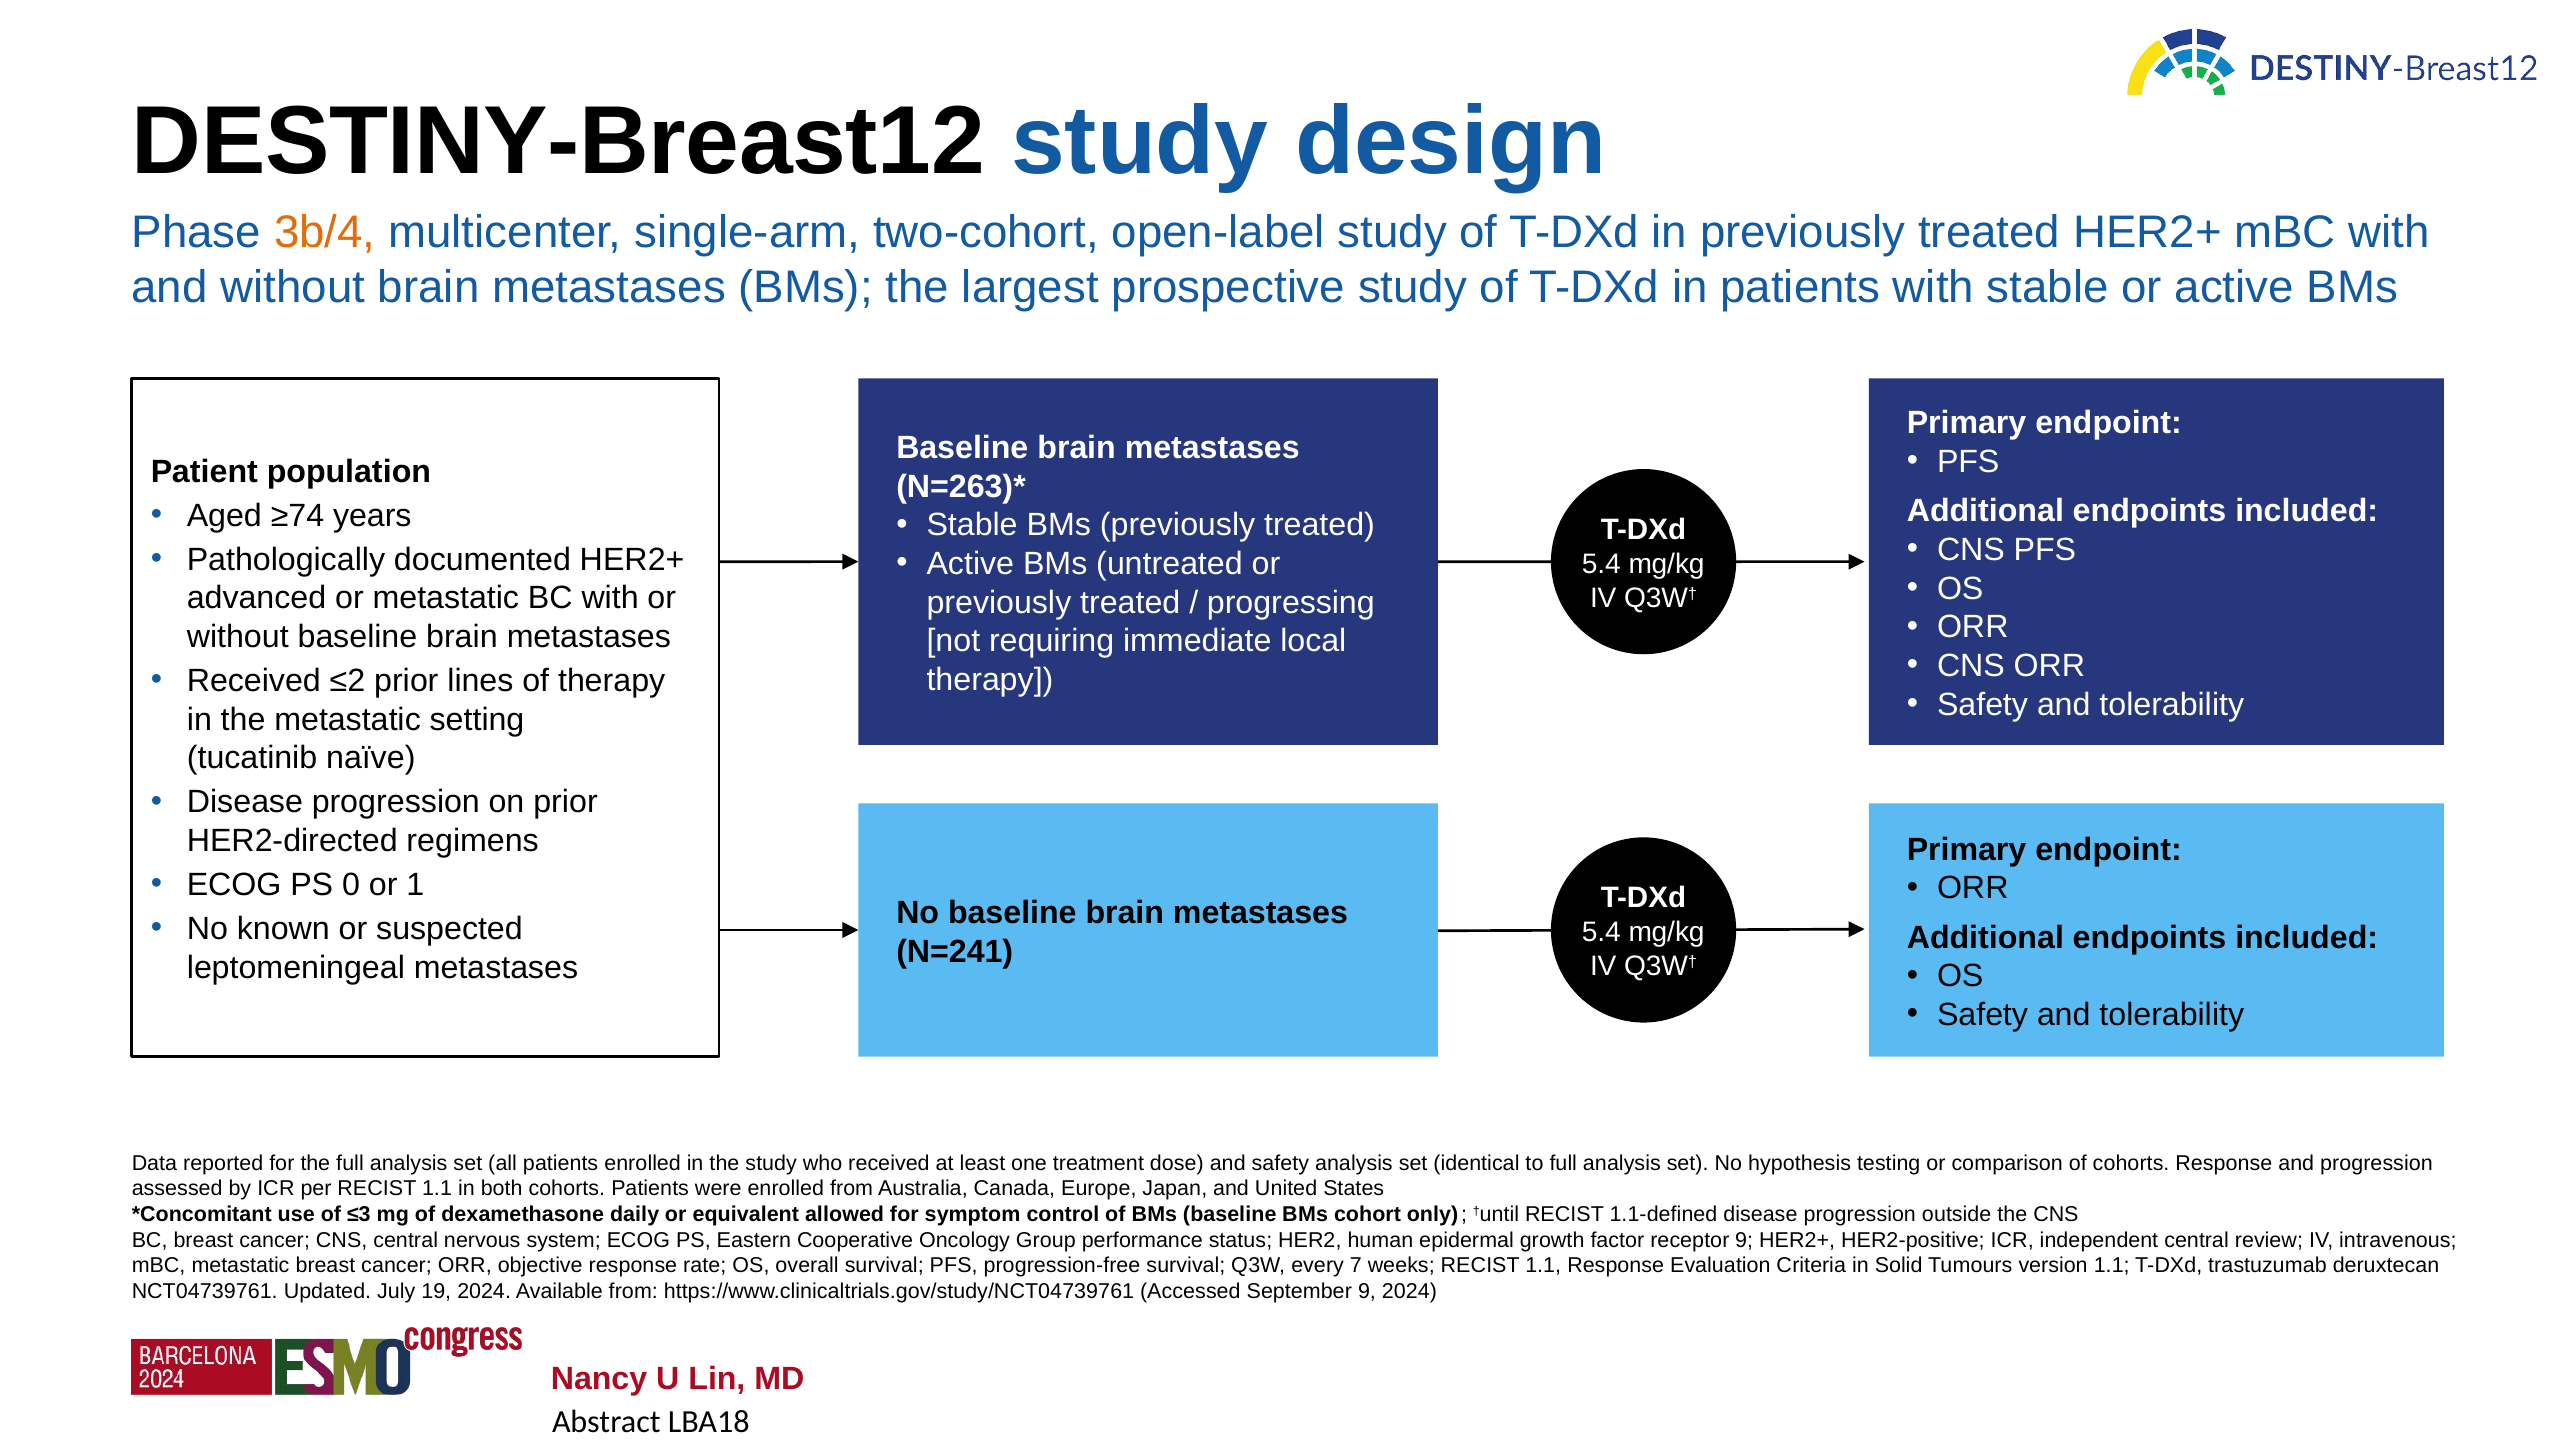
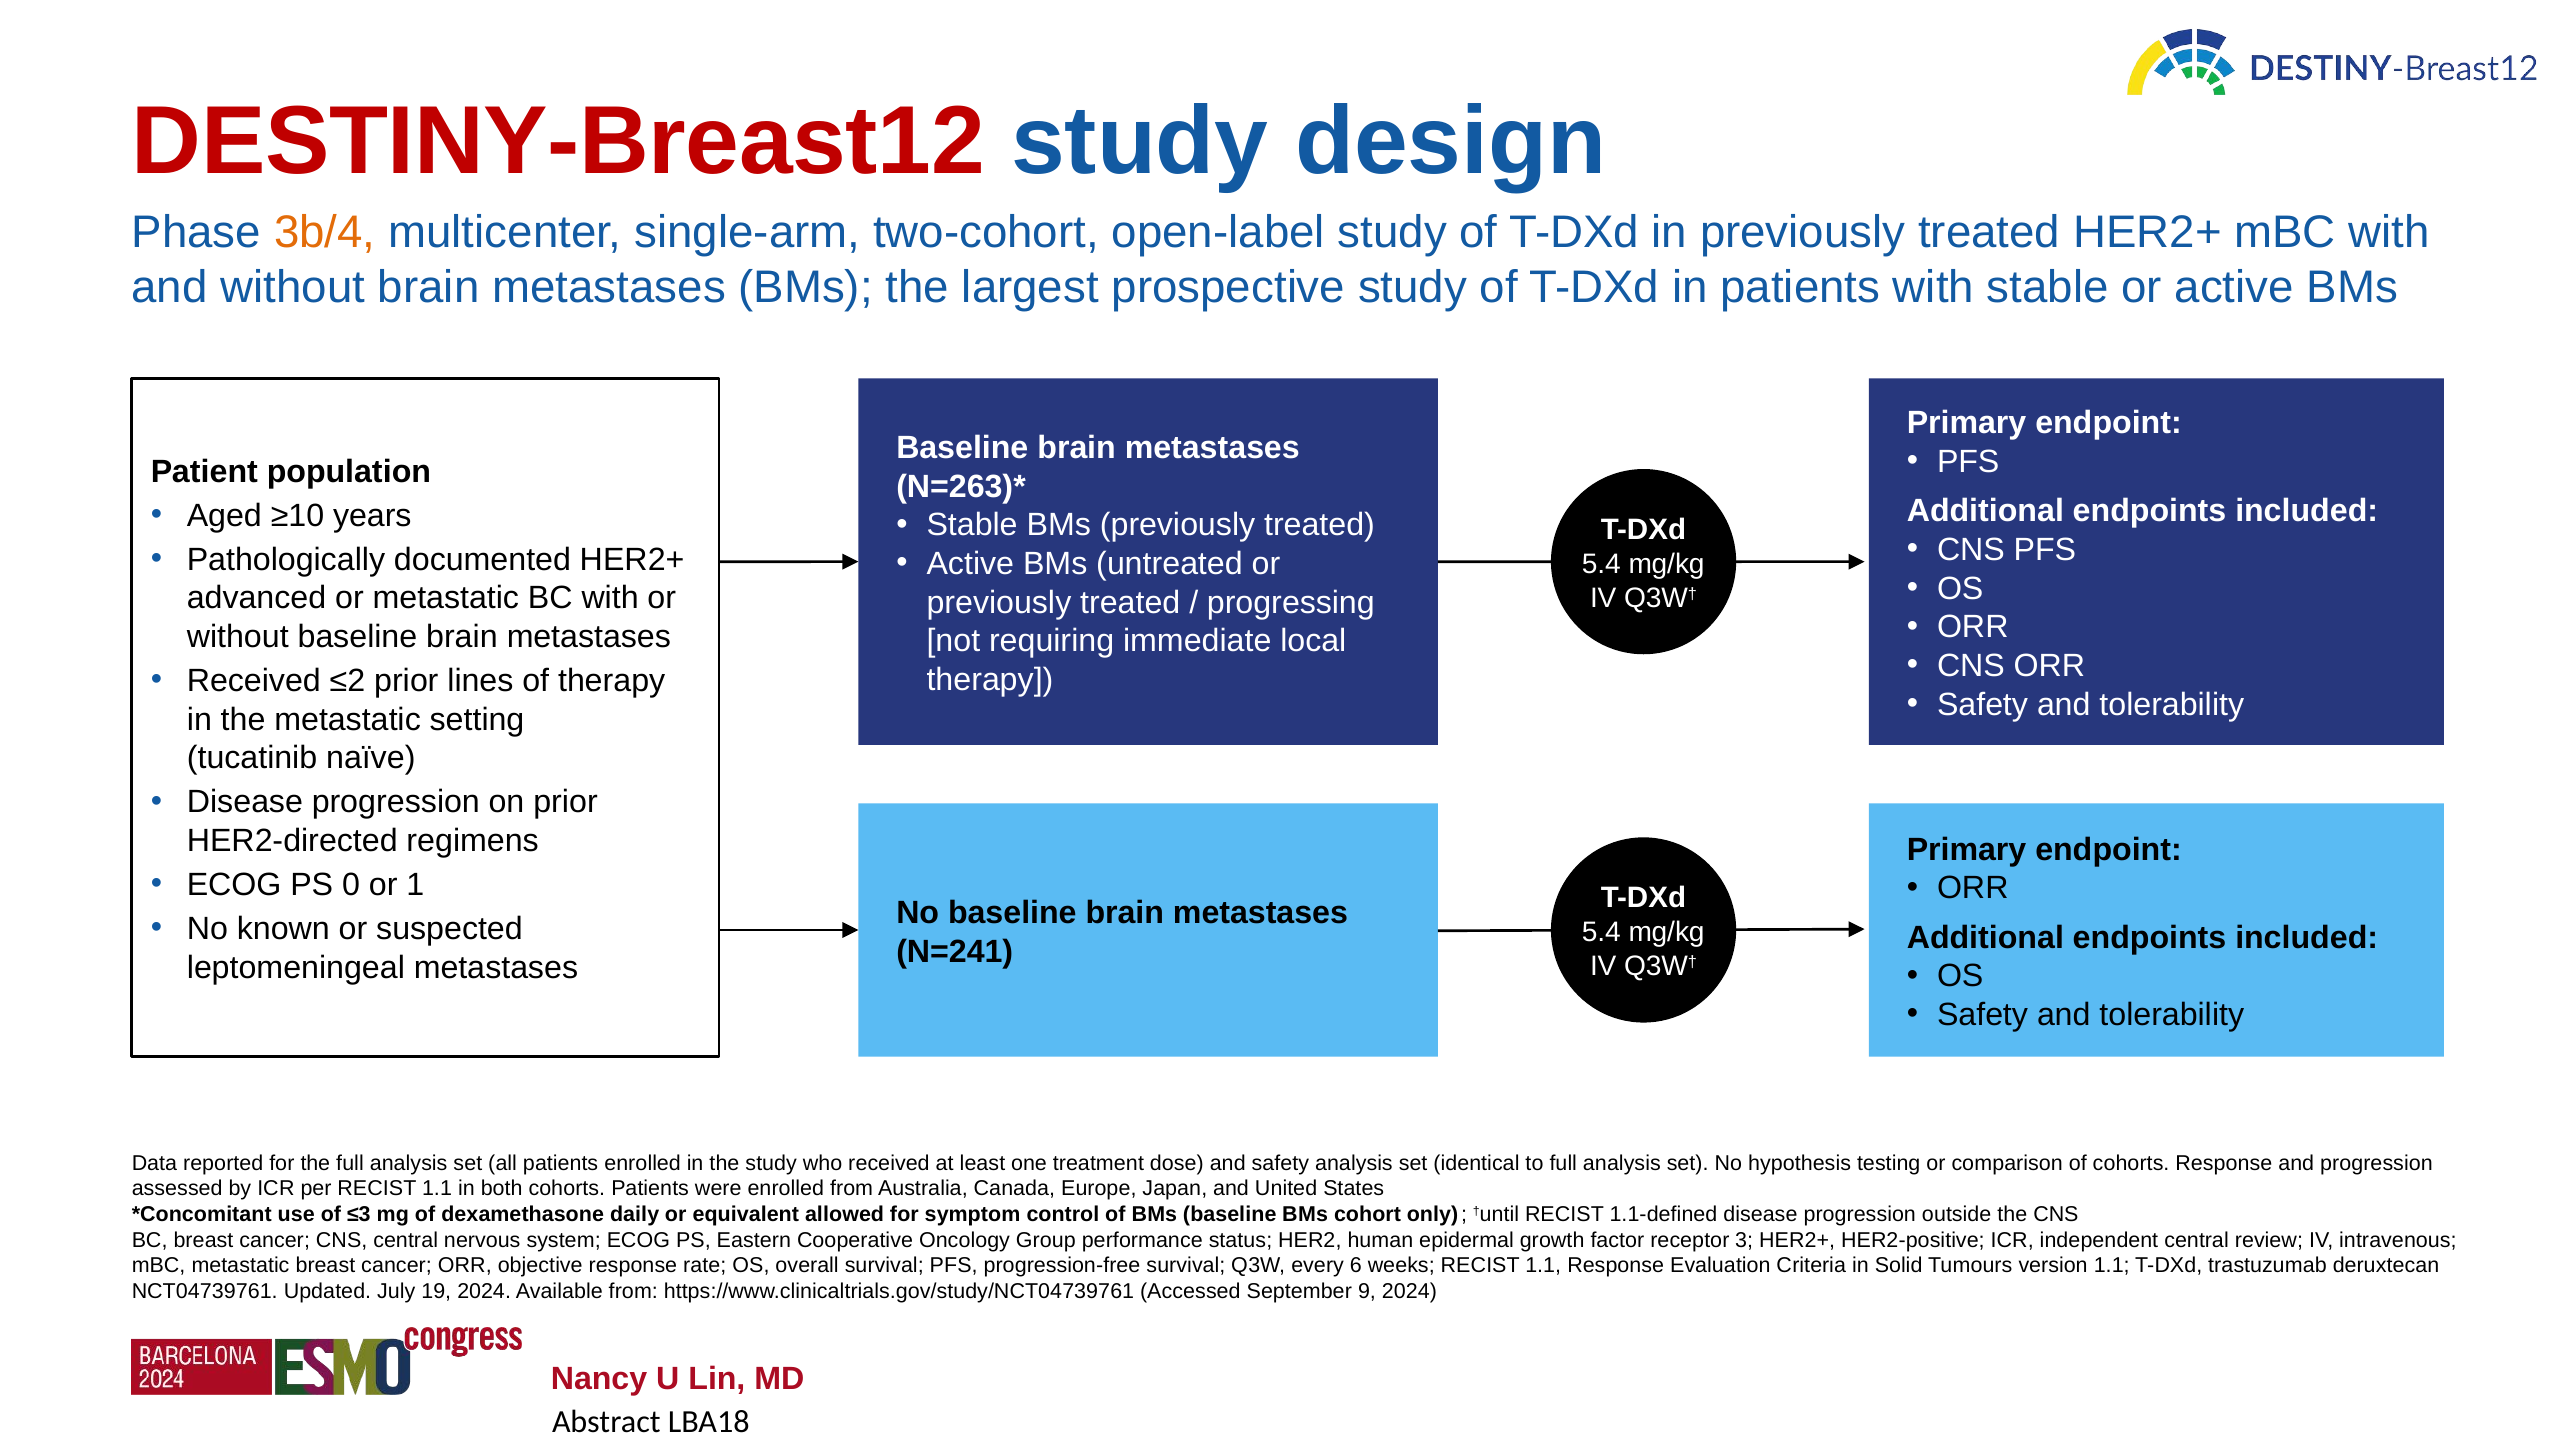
DESTINY-Breast12 colour: black -> red (558, 142)
≥74: ≥74 -> ≥10 (297, 516)
receptor 9: 9 -> 3 (1744, 1240)
7: 7 -> 6 (1356, 1266)
